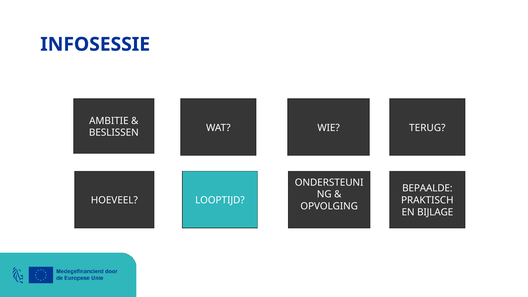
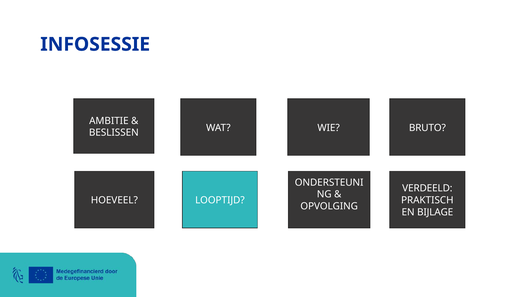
TERUG: TERUG -> BRUTO (427, 128)
BEPAALDE: BEPAALDE -> VERDEELD (427, 188)
